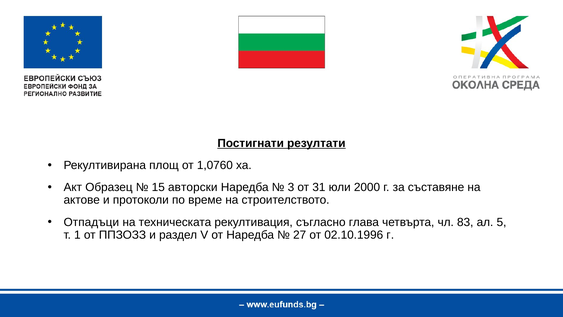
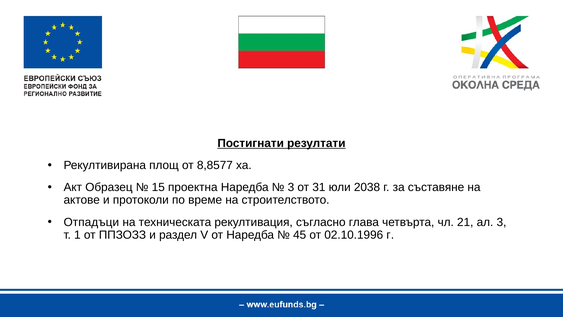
1,0760: 1,0760 -> 8,8577 (215, 165)
авторски: авторски -> проектна (193, 187)
2000: 2000 -> 2038 (367, 187)
83: 83 -> 21 (465, 222)
ал 5: 5 -> 3 (501, 222)
27: 27 -> 45 (300, 235)
